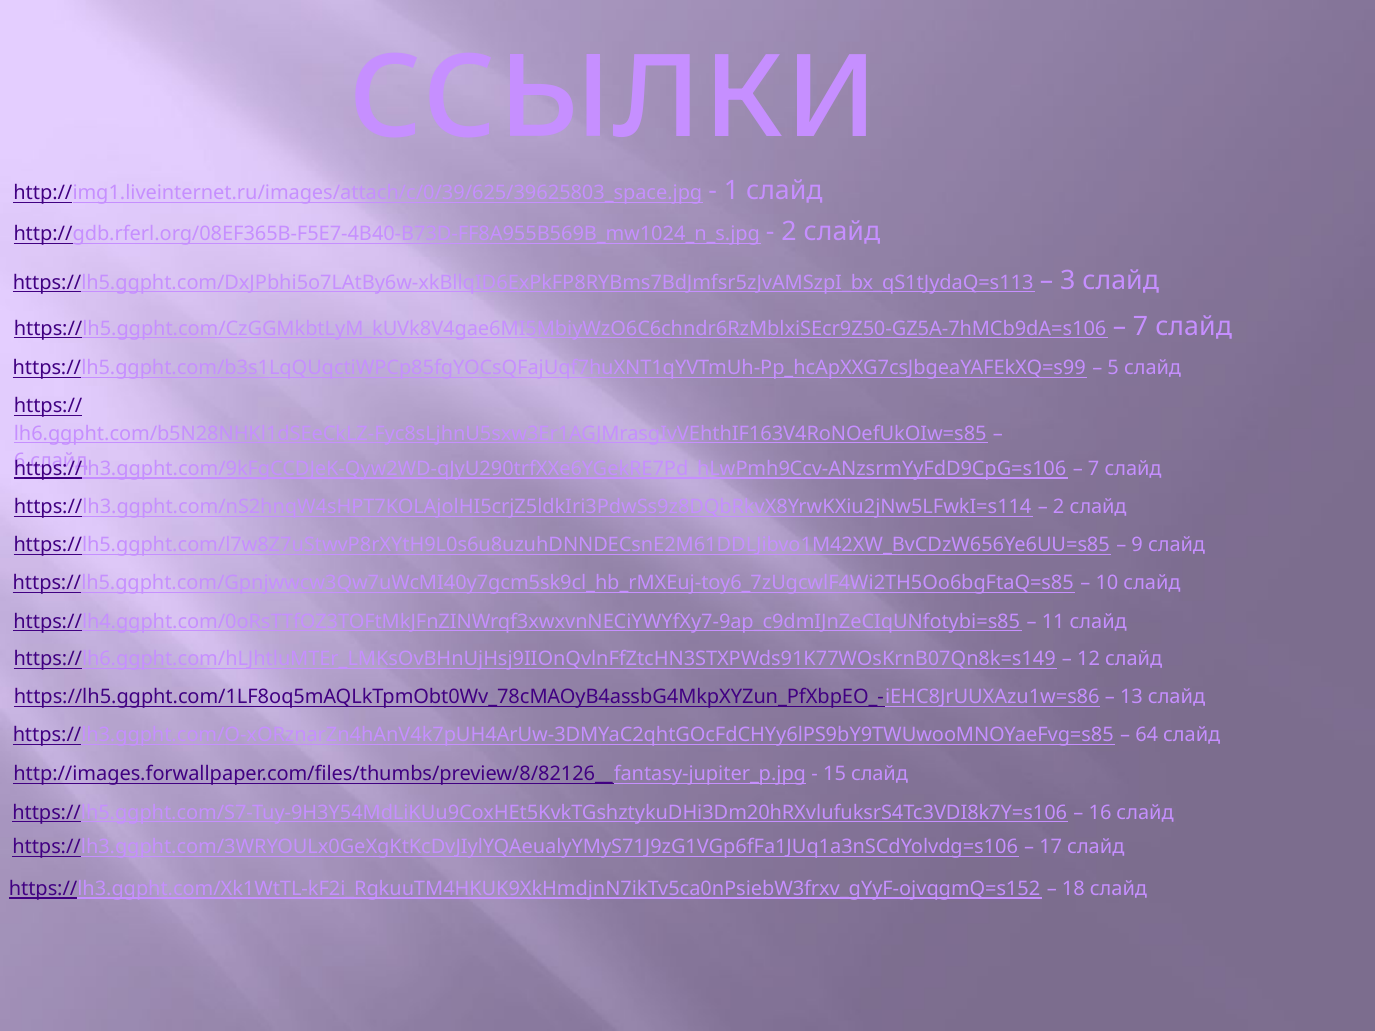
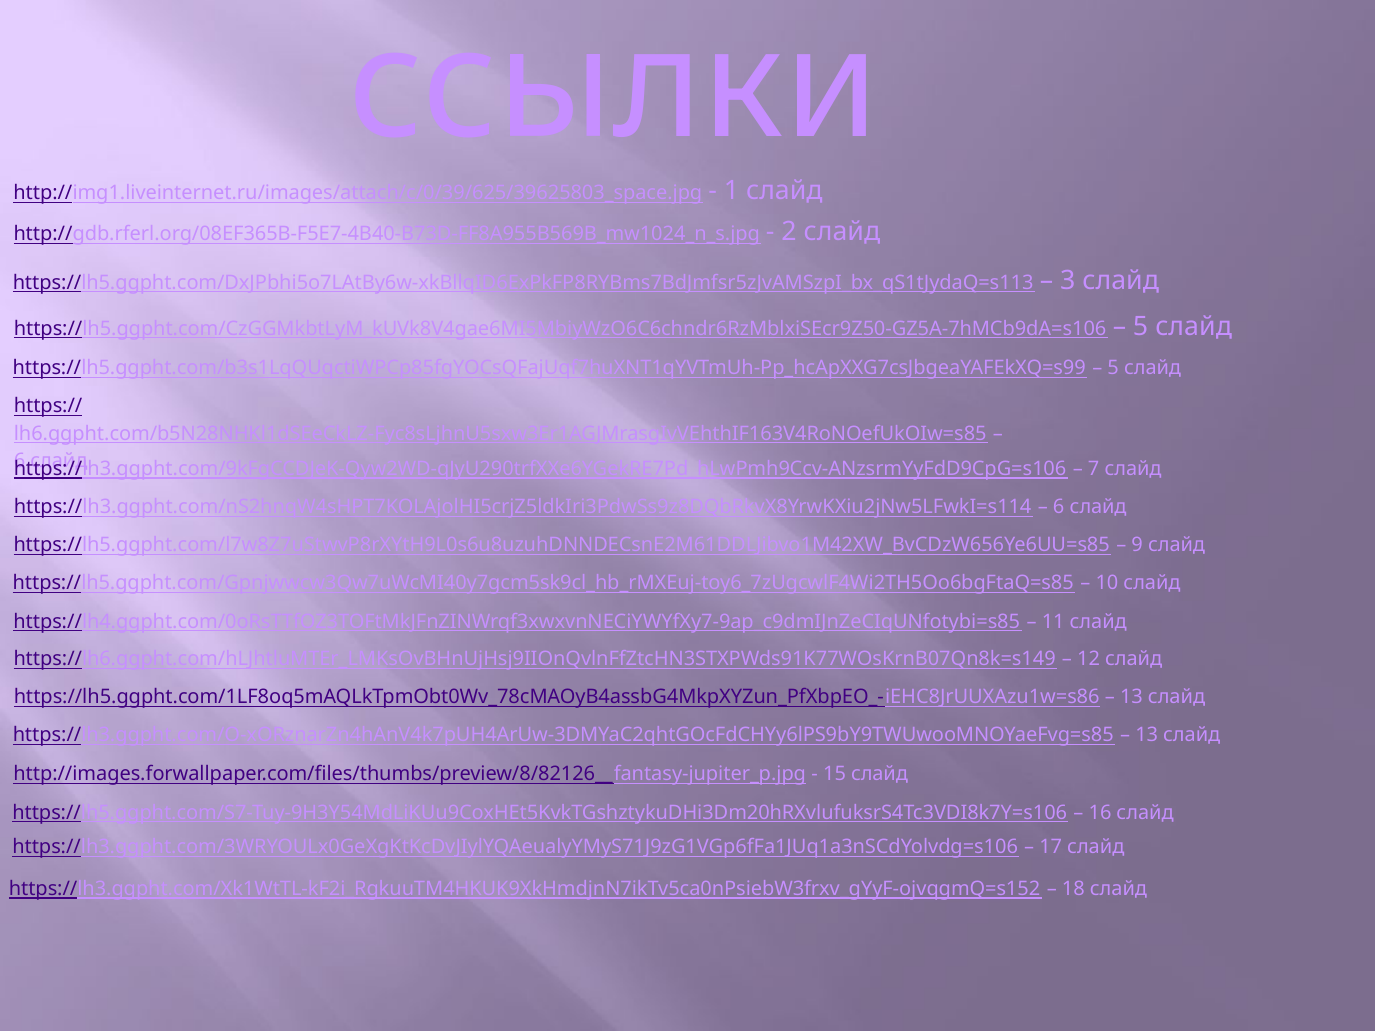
7: 7 -> 5 (1141, 327)
2: 2 -> 6 (1059, 507)
64: 64 -> 13 (1147, 735)
